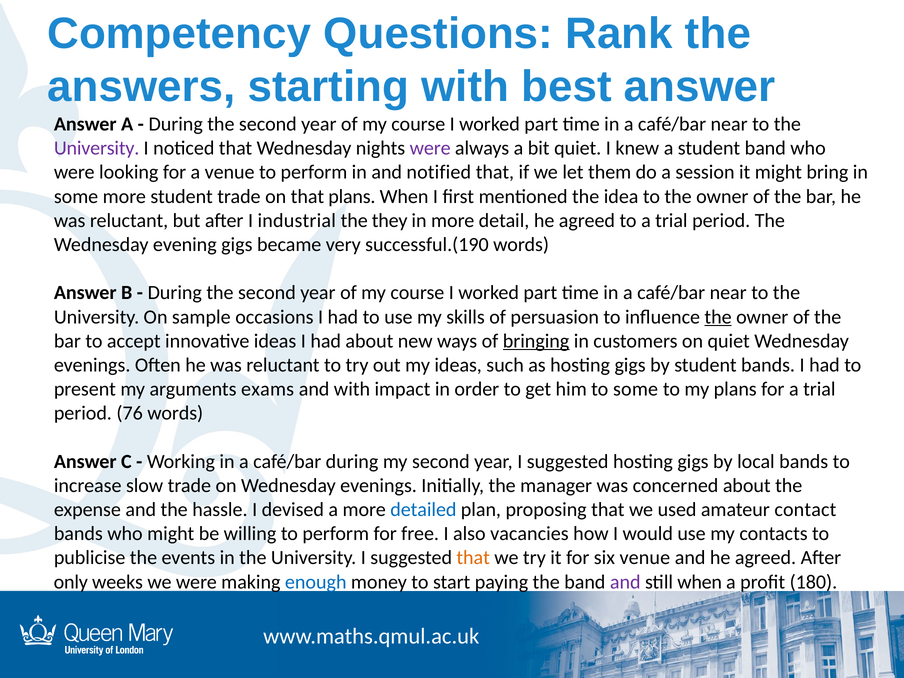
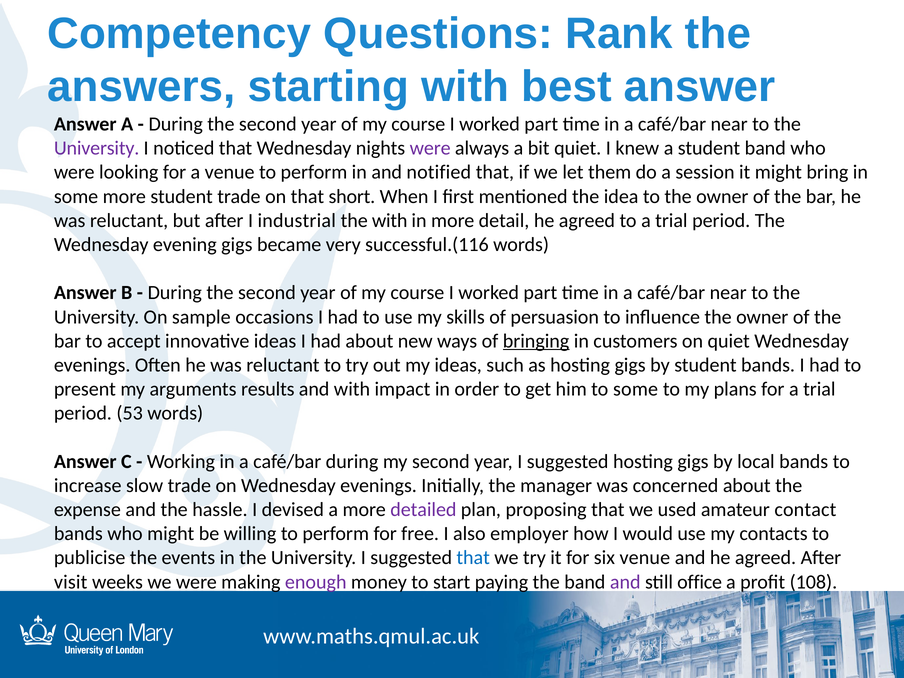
that plans: plans -> short (352, 196)
the they: they -> with (390, 221)
successful.(190: successful.(190 -> successful.(116 (427, 245)
the underline: present -> none (718, 317)
exams: exams -> results (268, 389)
76: 76 -> 53 (130, 413)
detailed colour: blue -> purple (423, 510)
vacancies: vacancies -> employer (529, 534)
that colour: orange -> blue (473, 558)
only: only -> visit (71, 582)
enough colour: blue -> purple (316, 582)
still when: when -> office (700, 582)
180: 180 -> 108 (813, 582)
